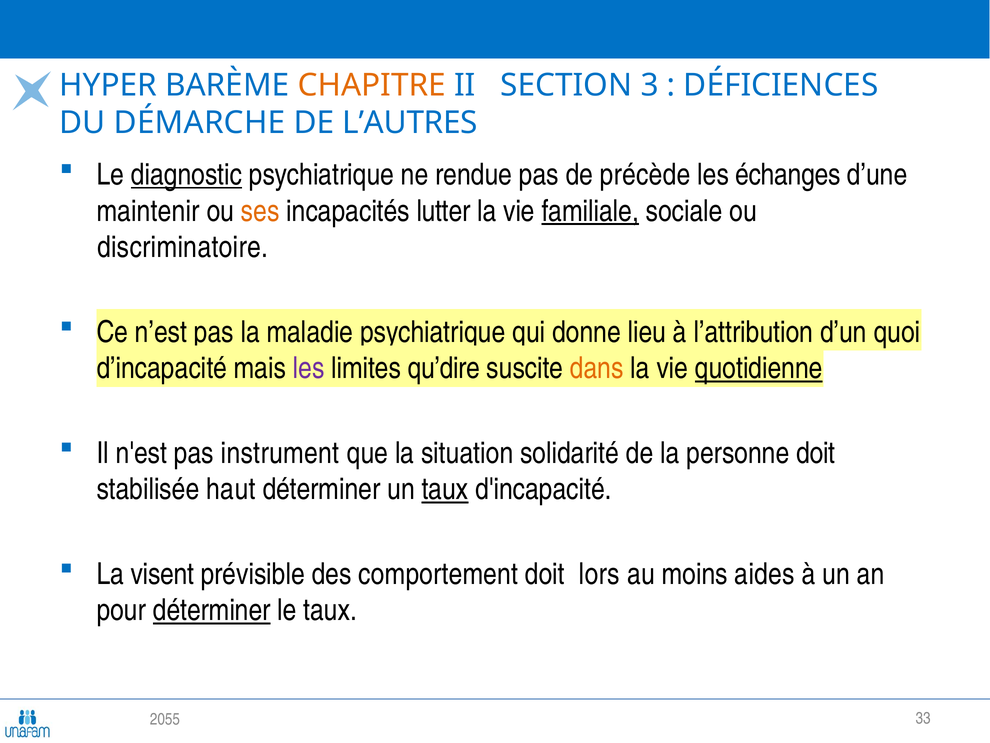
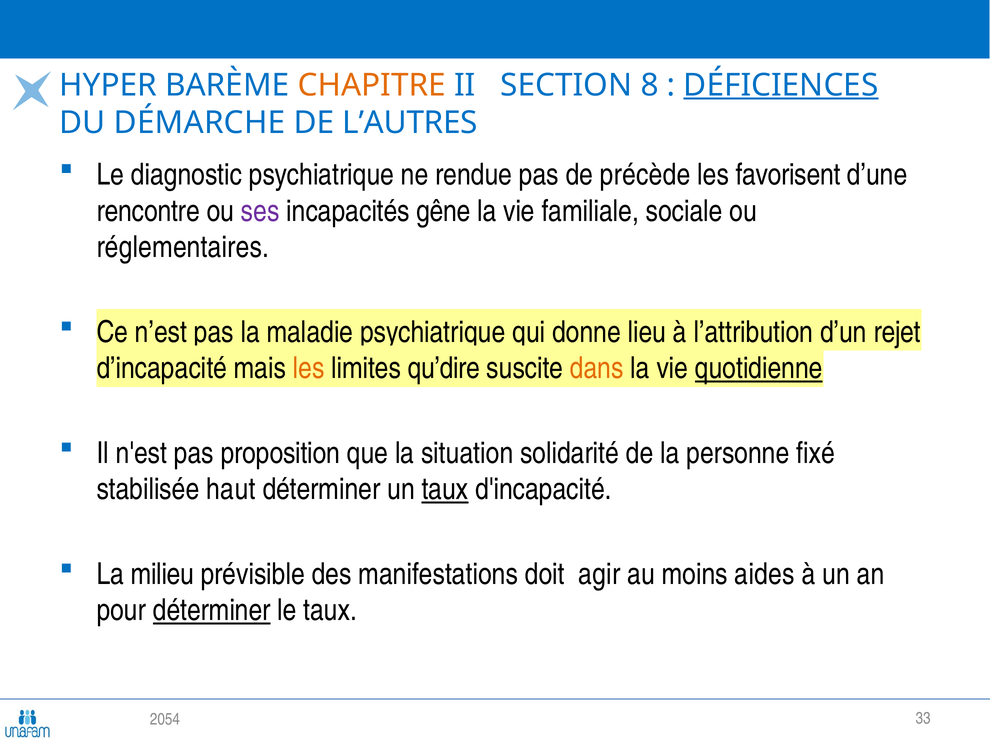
3: 3 -> 8 (650, 85)
DÉFICIENCES underline: none -> present (781, 85)
diagnostic underline: present -> none (186, 175)
échanges: échanges -> favorisent (788, 175)
maintenir: maintenir -> rencontre (148, 211)
ses colour: orange -> purple (260, 211)
lutter: lutter -> gêne (444, 211)
familiale underline: present -> none (590, 211)
discriminatoire: discriminatoire -> réglementaires (183, 247)
quoi: quoi -> rejet (897, 332)
les colour: purple -> orange (309, 368)
instrument: instrument -> proposition (280, 453)
personne doit: doit -> fixé (816, 453)
visent: visent -> milieu (163, 574)
comportement: comportement -> manifestations (438, 574)
lors: lors -> agir (599, 574)
2055: 2055 -> 2054 (165, 719)
